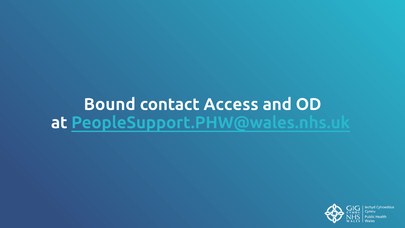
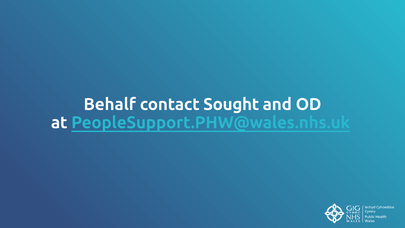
Bound: Bound -> Behalf (110, 104)
Access: Access -> Sought (231, 104)
